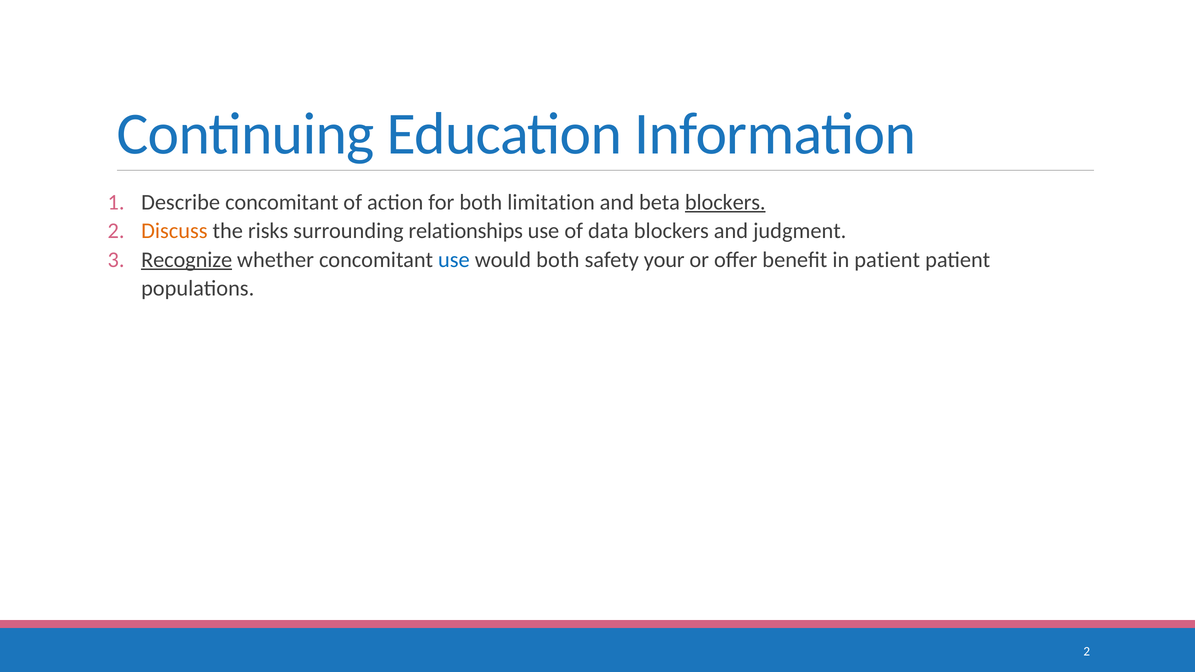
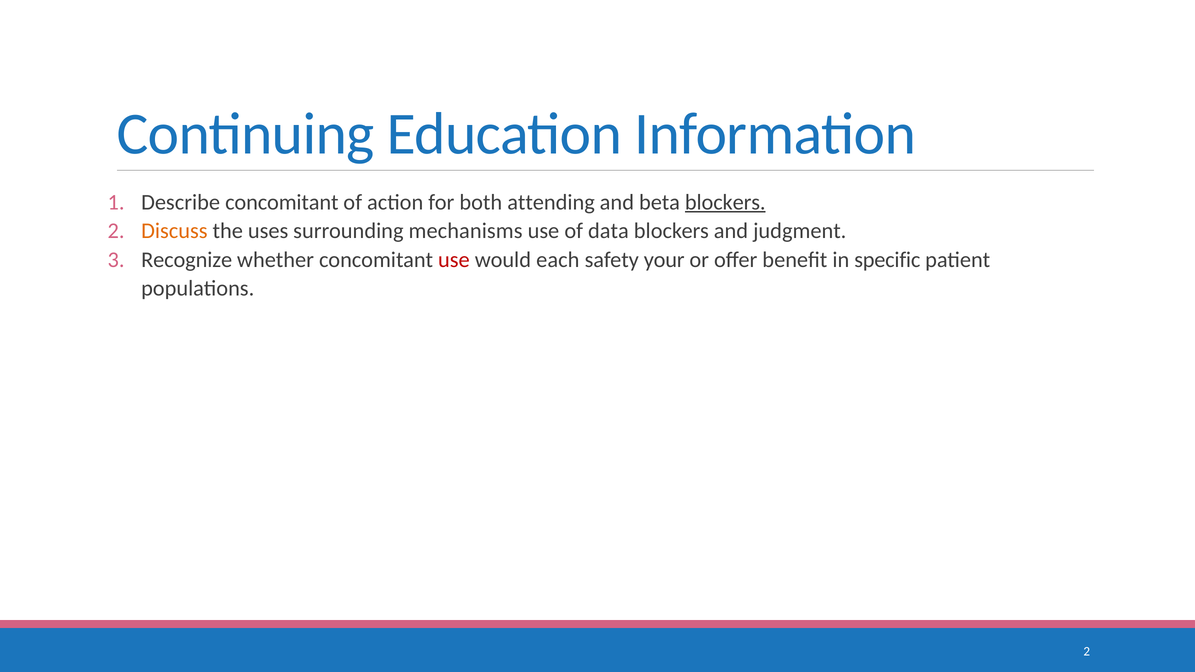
limitation: limitation -> attending (551, 202)
risks: risks -> uses (268, 231)
relationships: relationships -> mechanisms (466, 231)
Recognize underline: present -> none (187, 260)
use colour: blue -> red (454, 260)
would both: both -> each (558, 260)
in patient: patient -> specific (887, 260)
